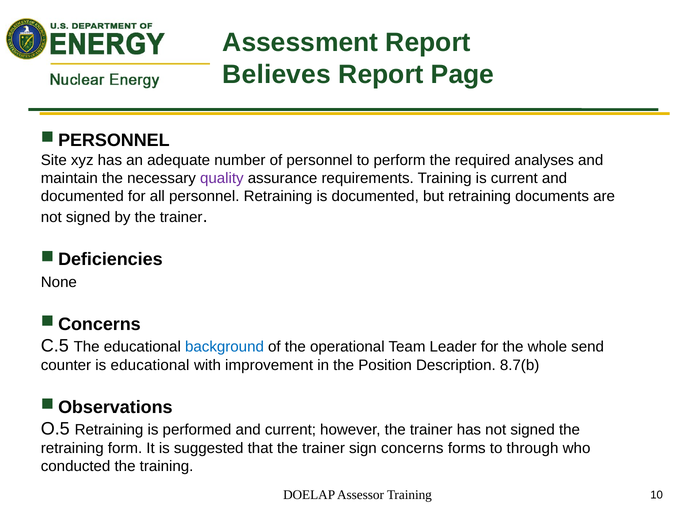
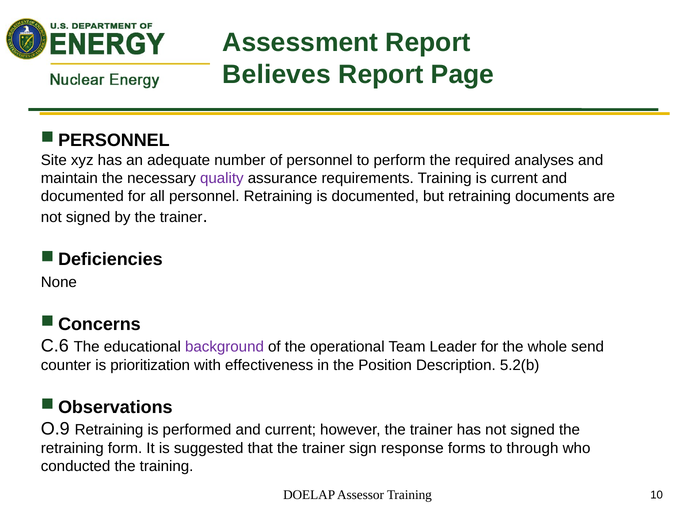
C.5: C.5 -> C.6 (55, 346)
background colour: blue -> purple (225, 347)
is educational: educational -> prioritization (150, 365)
improvement: improvement -> effectiveness (269, 365)
8.7(b: 8.7(b -> 5.2(b (520, 365)
O.5: O.5 -> O.9 (55, 428)
concerns: concerns -> response (412, 448)
